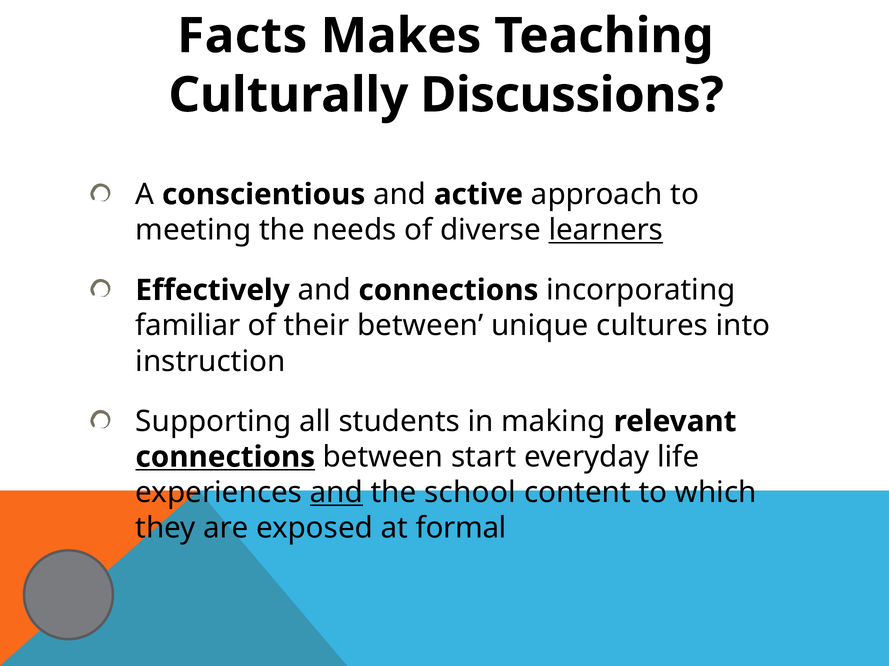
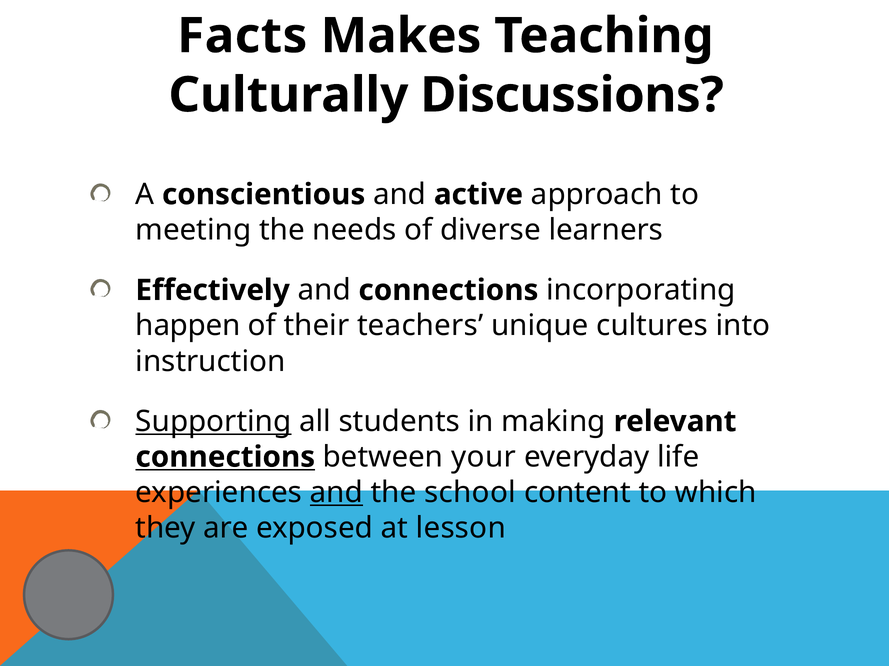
learners underline: present -> none (606, 230)
familiar: familiar -> happen (188, 326)
their between: between -> teachers (420, 326)
Supporting underline: none -> present (213, 422)
start: start -> your (484, 457)
formal: formal -> lesson (461, 529)
